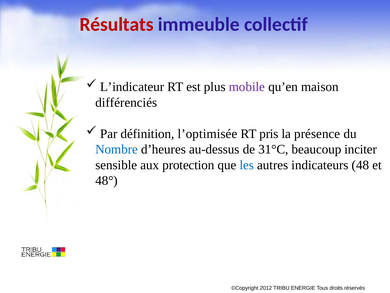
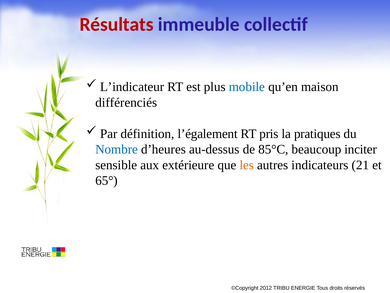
mobile colour: purple -> blue (247, 87)
l’optimisée: l’optimisée -> l’également (208, 134)
présence: présence -> pratiques (317, 134)
31°C: 31°C -> 85°C (273, 149)
protection: protection -> extérieure (188, 165)
les colour: blue -> orange (247, 165)
48: 48 -> 21 (360, 165)
48°: 48° -> 65° (107, 180)
